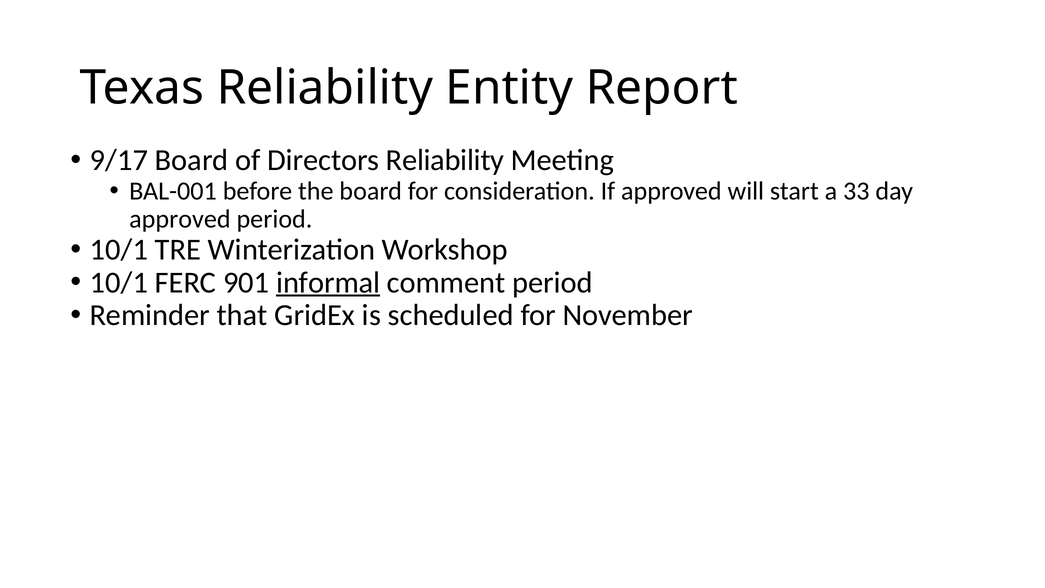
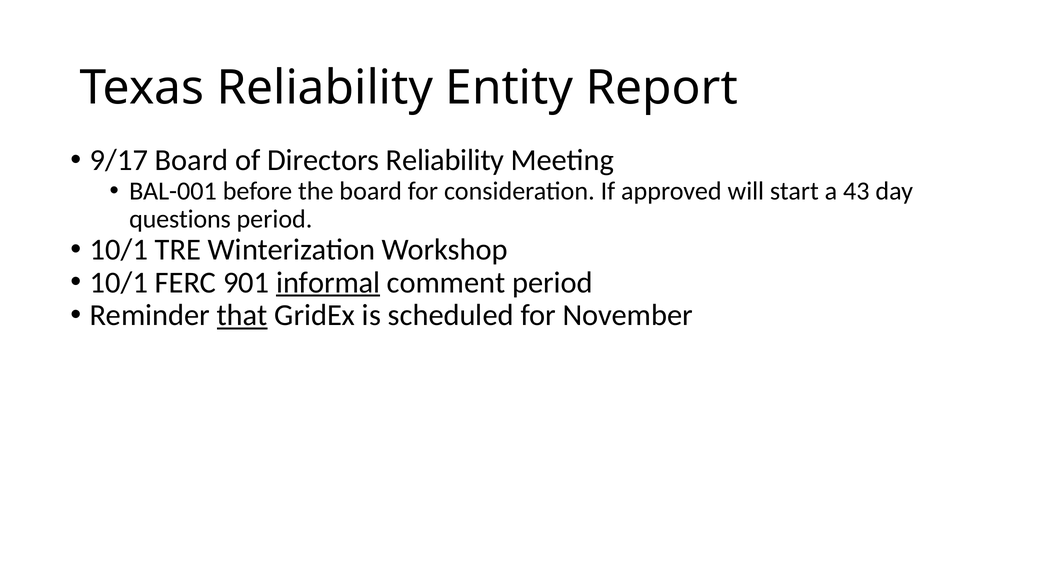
33: 33 -> 43 (856, 191)
approved: approved -> questions (180, 219)
that underline: none -> present (242, 315)
